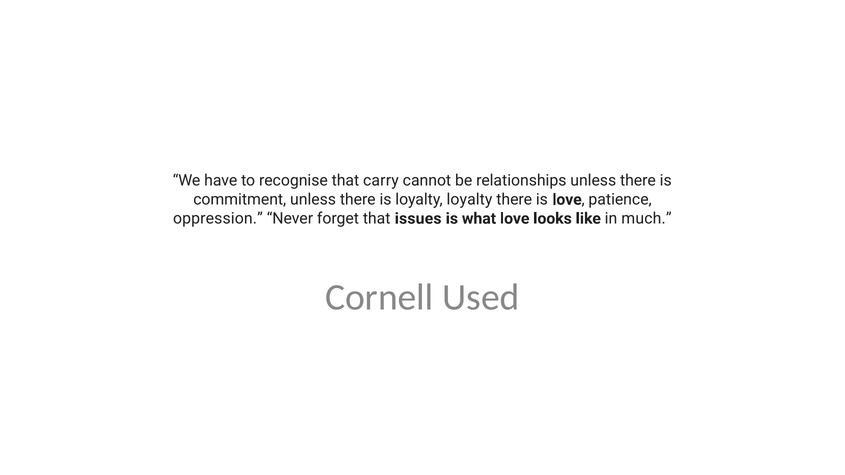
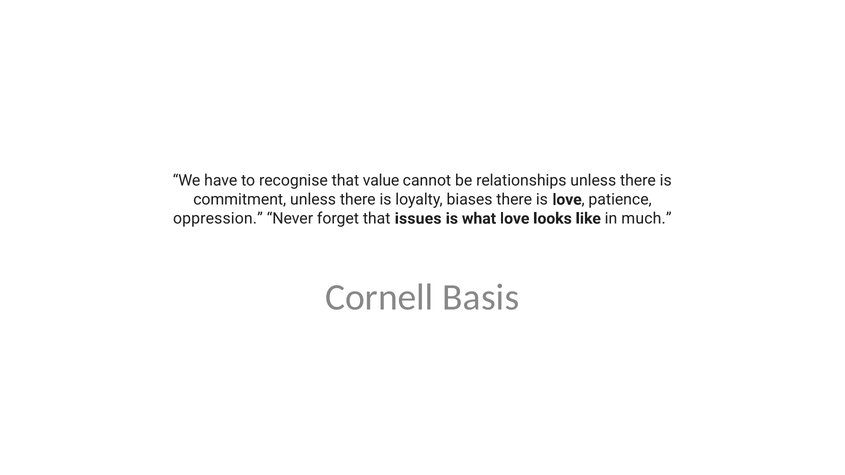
carry: carry -> value (381, 181)
loyalty loyalty: loyalty -> biases (470, 200)
Used: Used -> Basis (481, 298)
